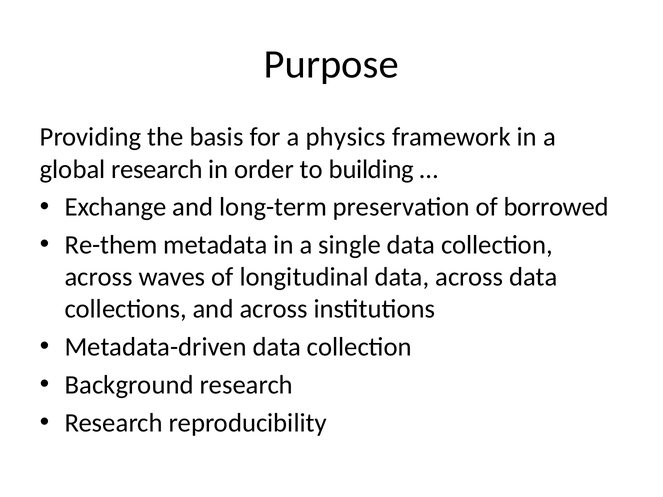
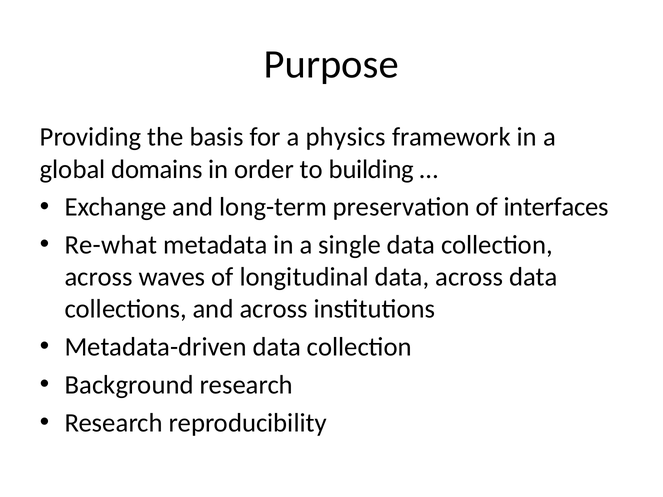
global research: research -> domains (157, 169)
borrowed: borrowed -> interfaces (556, 207)
Re-them: Re-them -> Re-what (111, 245)
